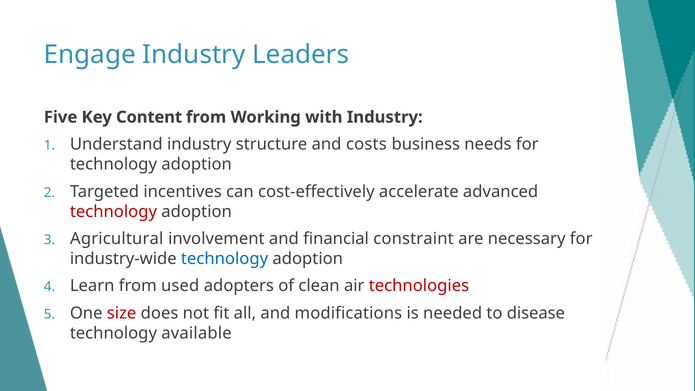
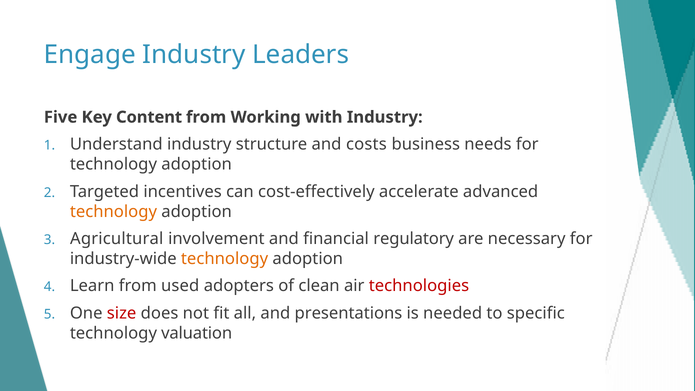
technology colour: red -> orange (113, 212)
constraint: constraint -> regulatory (414, 239)
technology colour: blue -> orange (225, 259)
modifications: modifications -> presentations (348, 313)
disease: disease -> specific (536, 313)
available: available -> valuation (197, 333)
